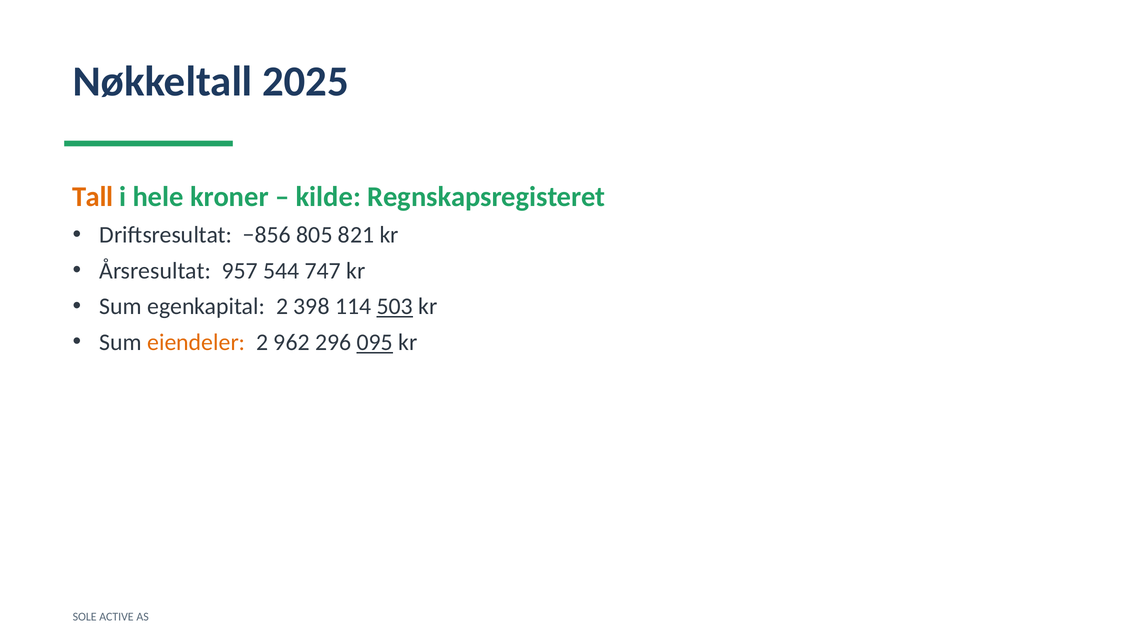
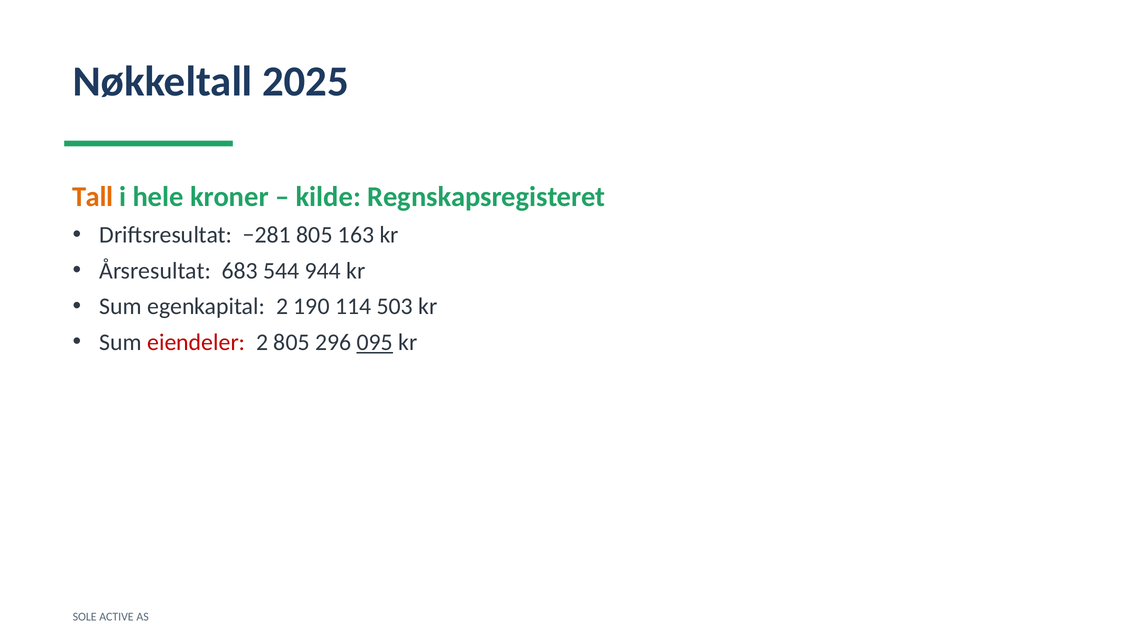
−856: −856 -> −281 (267, 235)
821: 821 -> 163 (356, 235)
957: 957 -> 683 (240, 271)
747: 747 -> 944 (323, 271)
398: 398 -> 190 (311, 306)
503 underline: present -> none (395, 306)
eiendeler colour: orange -> red (196, 342)
2 962: 962 -> 805 (292, 342)
